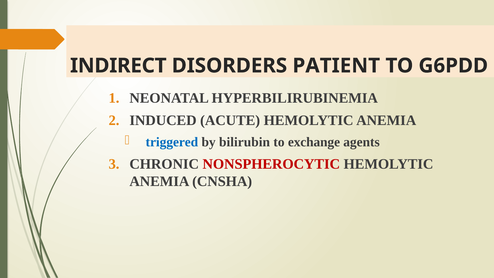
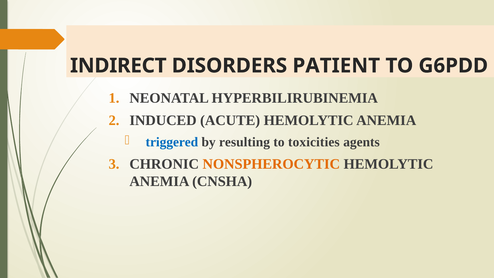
bilirubin: bilirubin -> resulting (244, 142)
exchange: exchange -> toxicities (314, 142)
NONSPHEROCYTIC colour: red -> orange (271, 164)
